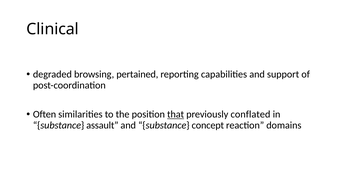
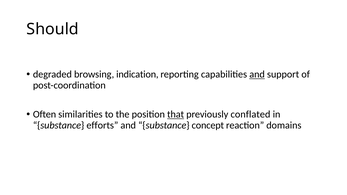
Clinical: Clinical -> Should (53, 29)
pertained: pertained -> indication (137, 74)
and underline: none -> present (257, 74)
assault: assault -> efforts (102, 125)
